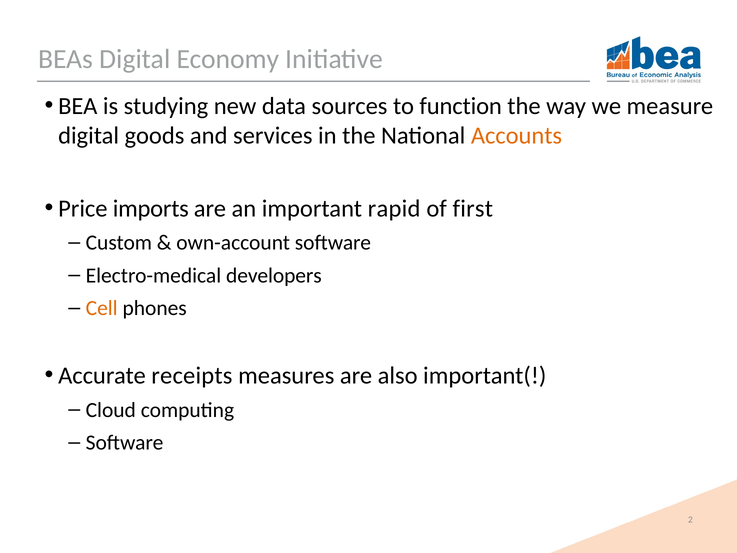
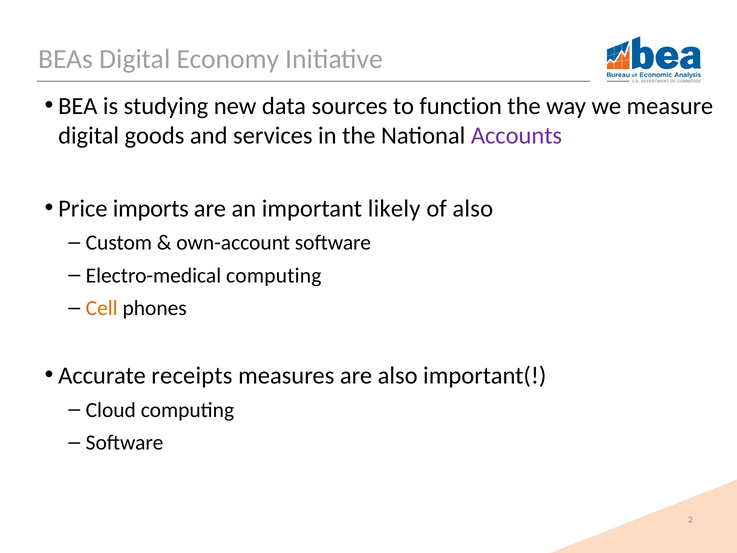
Accounts colour: orange -> purple (516, 136)
rapid: rapid -> likely (394, 208)
of first: first -> also (473, 208)
Electro-medical developers: developers -> computing (274, 275)
